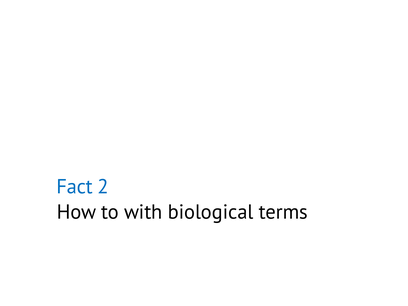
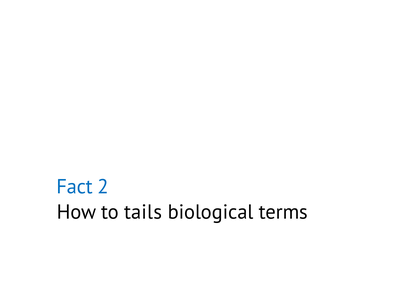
with: with -> tails (143, 212)
